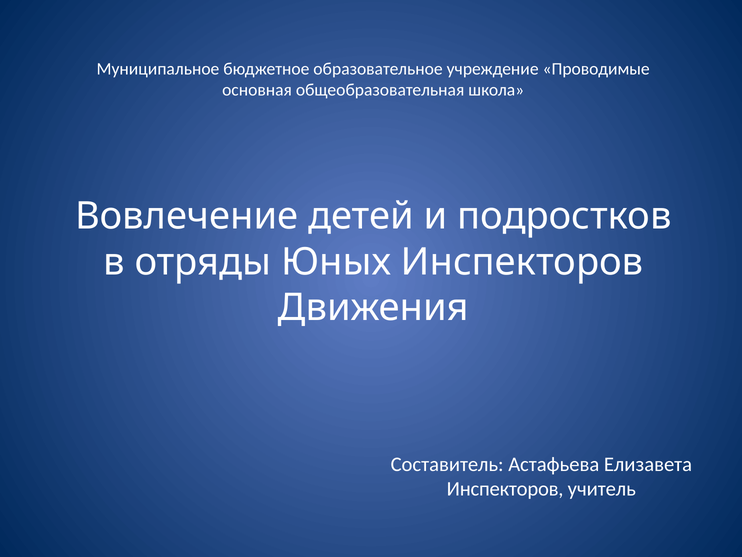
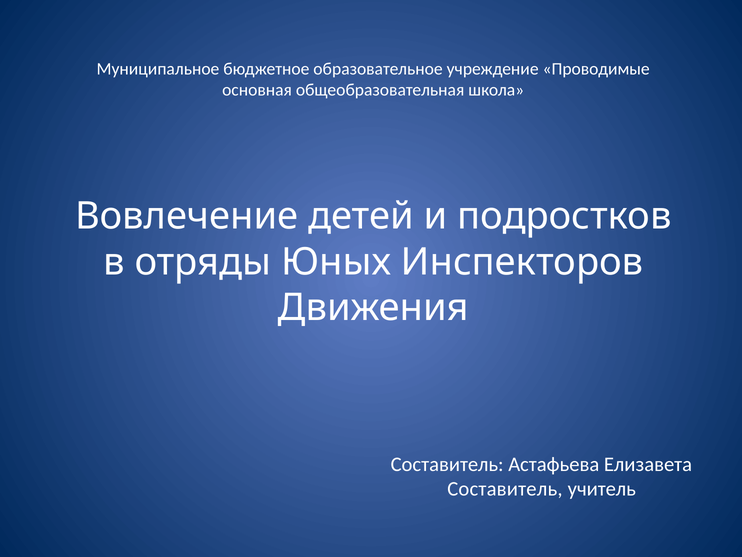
Инспекторов: Инспекторов -> Составитель (505, 489)
